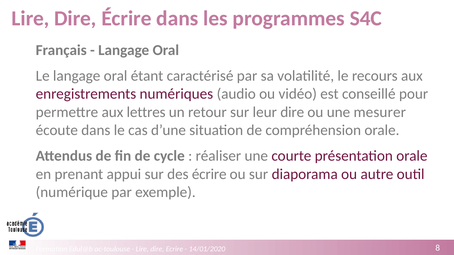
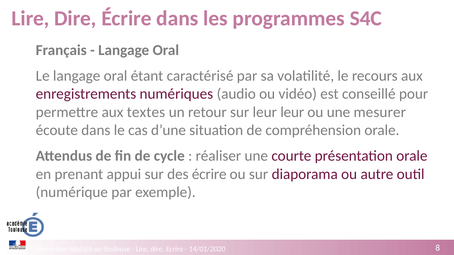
lettres: lettres -> textes (146, 112)
leur dire: dire -> leur (292, 112)
